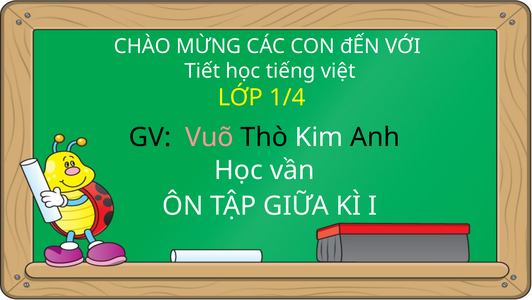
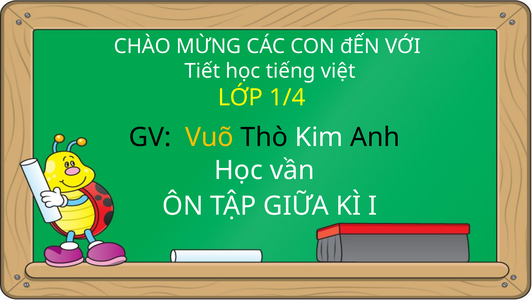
Vuõ colour: pink -> yellow (209, 137)
